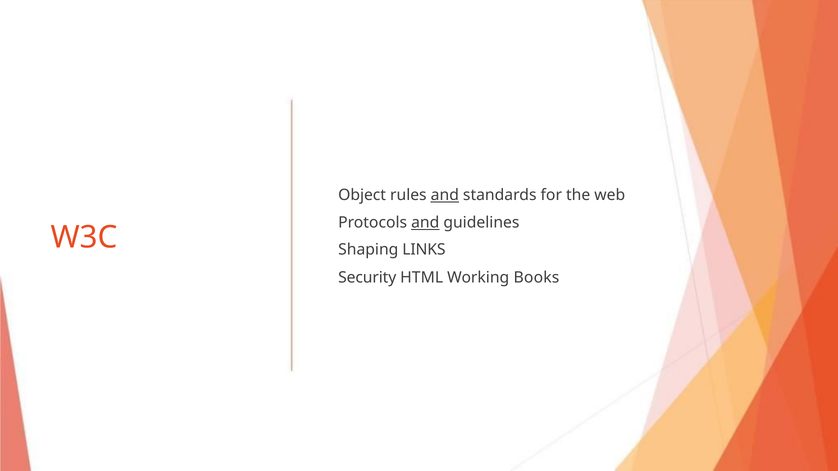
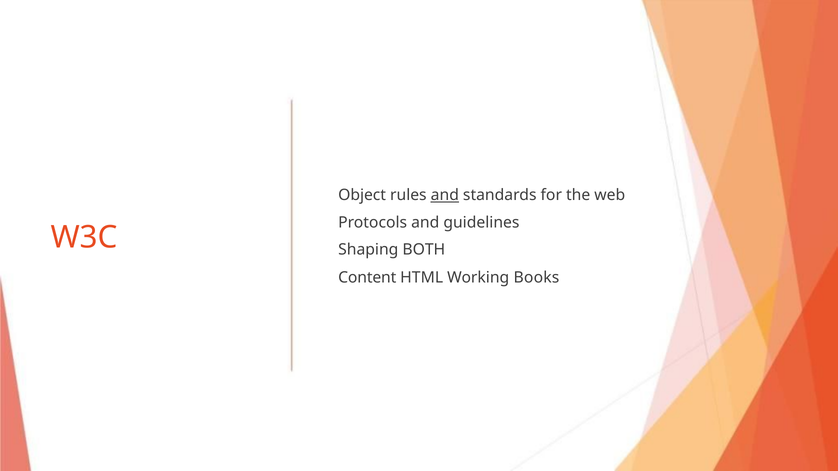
and underline: present -> none (425, 223)
LINKS: LINKS -> BOTH (424, 250)
Security: Security -> Content (367, 278)
